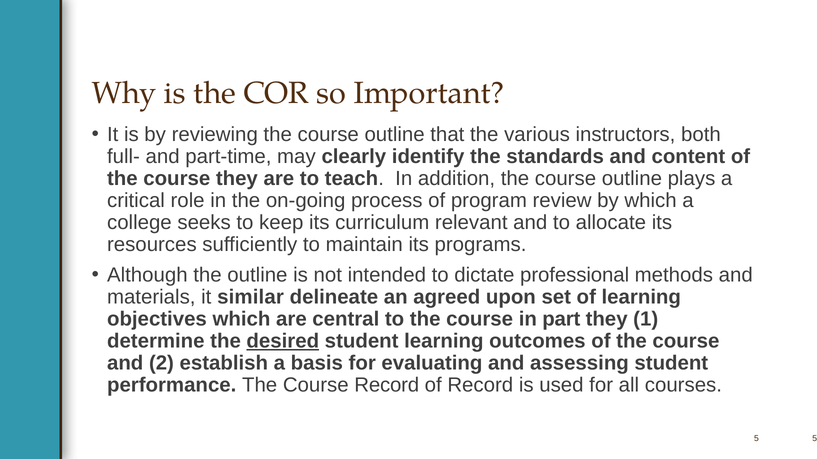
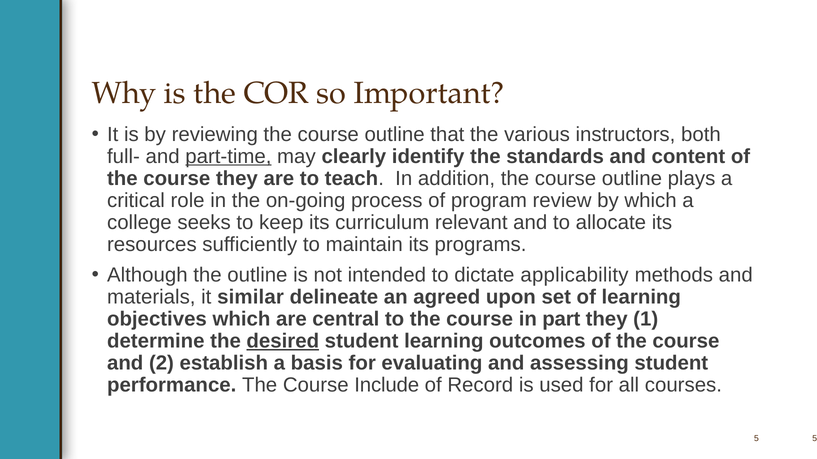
part-time underline: none -> present (228, 157)
professional: professional -> applicability (574, 275)
Course Record: Record -> Include (387, 386)
